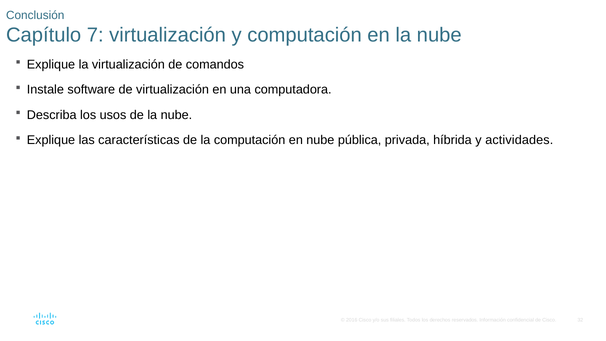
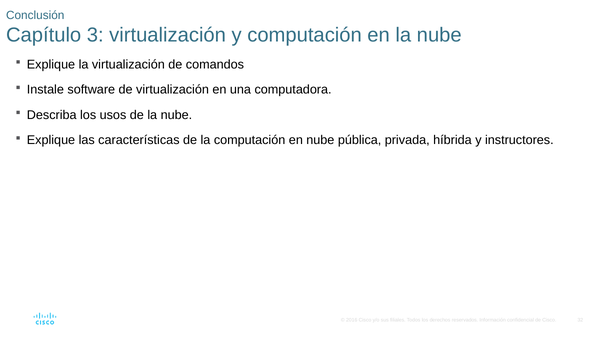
7: 7 -> 3 (95, 35)
actividades: actividades -> instructores (519, 140)
